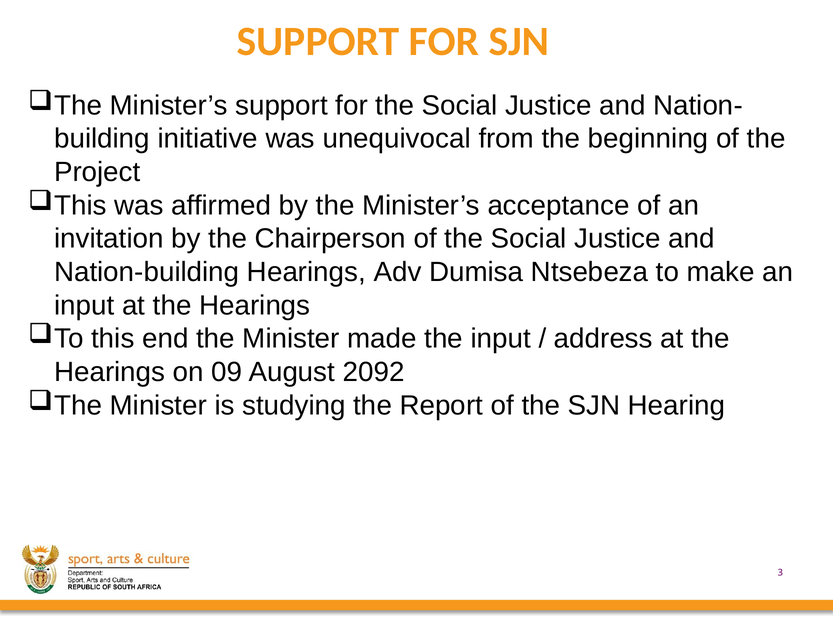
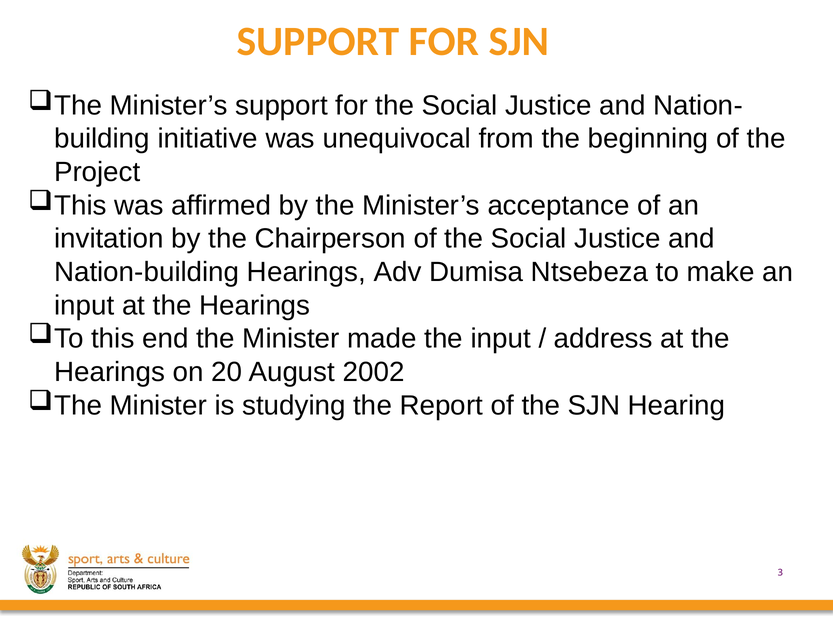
09: 09 -> 20 (227, 372)
2092: 2092 -> 2002 (374, 372)
